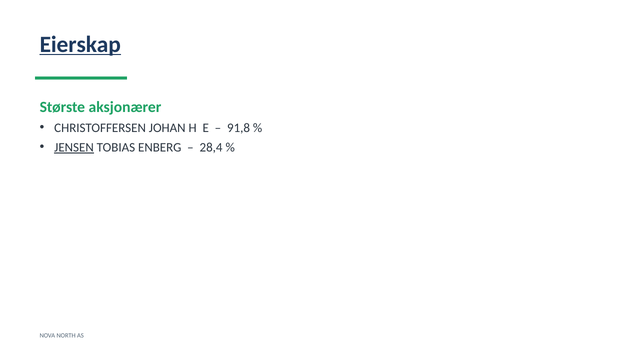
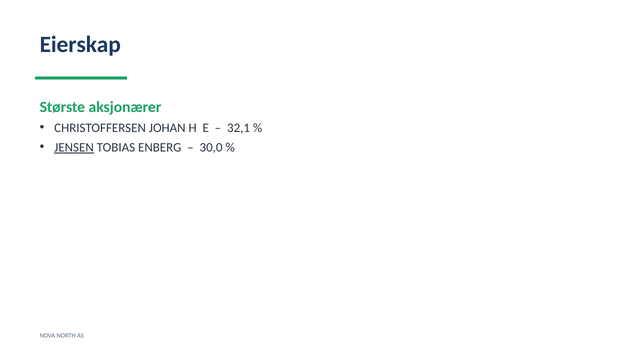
Eierskap underline: present -> none (80, 44)
91,8: 91,8 -> 32,1 (239, 128)
28,4: 28,4 -> 30,0 (211, 148)
